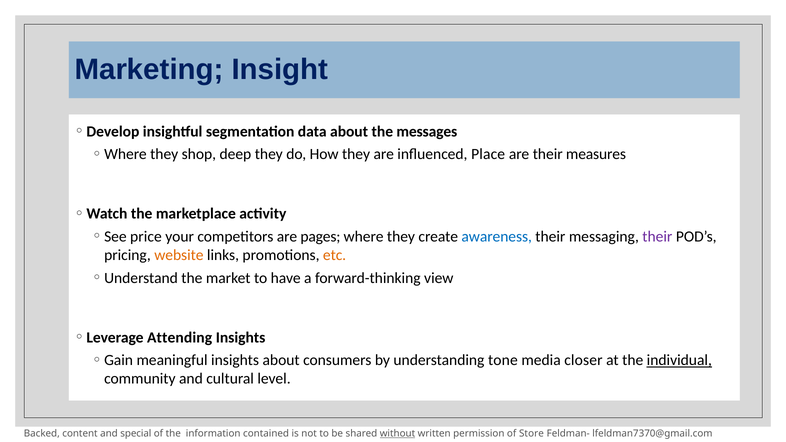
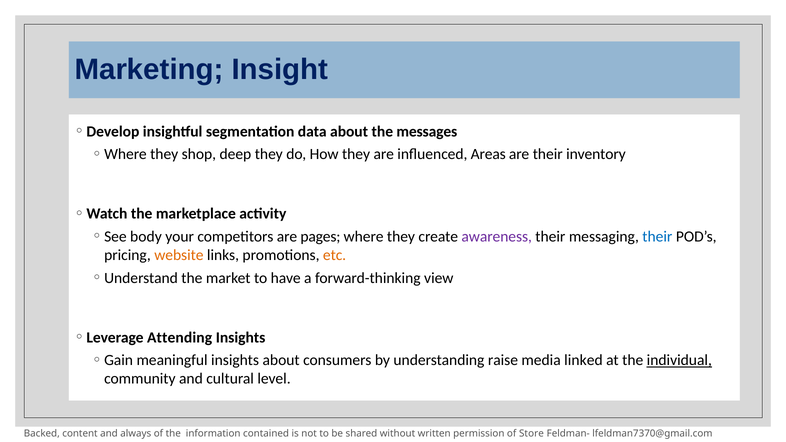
Place: Place -> Areas (488, 154)
measures: measures -> inventory (596, 154)
price: price -> body (146, 237)
awareness colour: blue -> purple (497, 237)
their colour: purple -> blue (657, 237)
tone: tone -> raise (503, 360)
closer: closer -> linked (583, 360)
special: special -> always (136, 434)
without underline: present -> none (397, 434)
